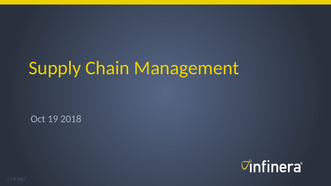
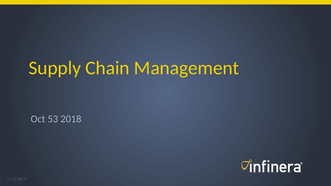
19: 19 -> 53 (53, 119)
